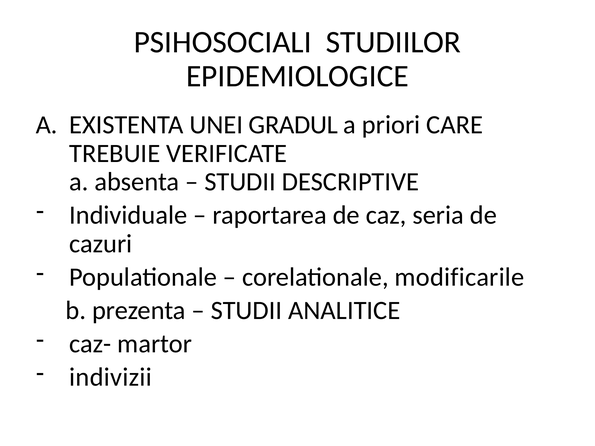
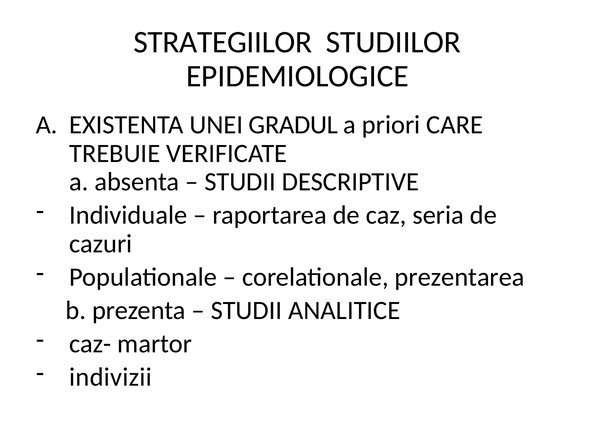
PSIHOSOCIALI: PSIHOSOCIALI -> STRATEGIILOR (223, 42)
modificarile: modificarile -> prezentarea (460, 277)
